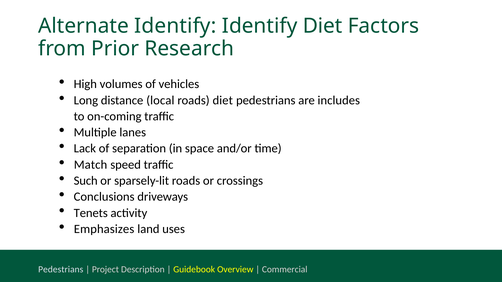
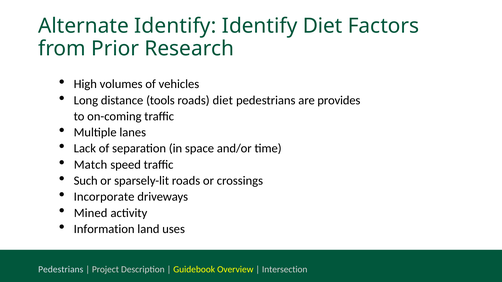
local: local -> tools (160, 100)
includes: includes -> provides (339, 100)
Conclusions: Conclusions -> Incorporate (104, 197)
Tenets: Tenets -> Mined (91, 213)
Emphasizes: Emphasizes -> Information (104, 229)
Commercial: Commercial -> Intersection (285, 270)
